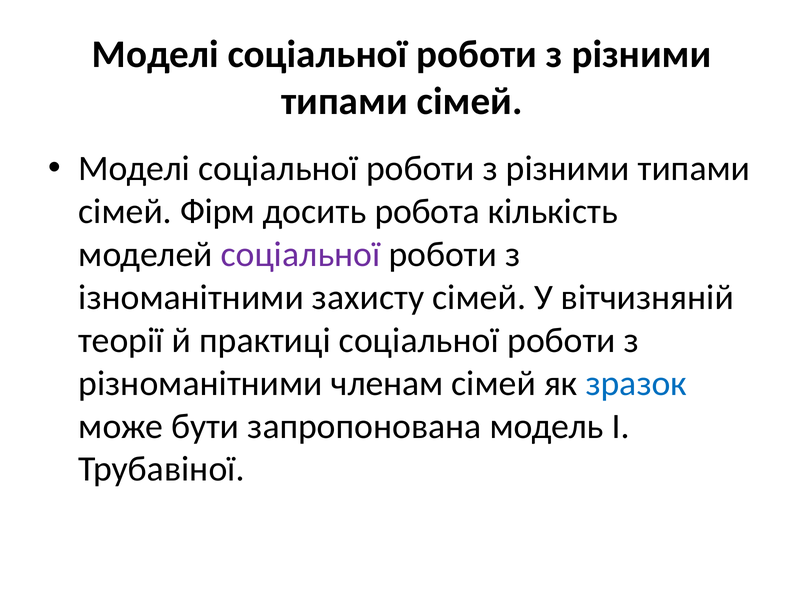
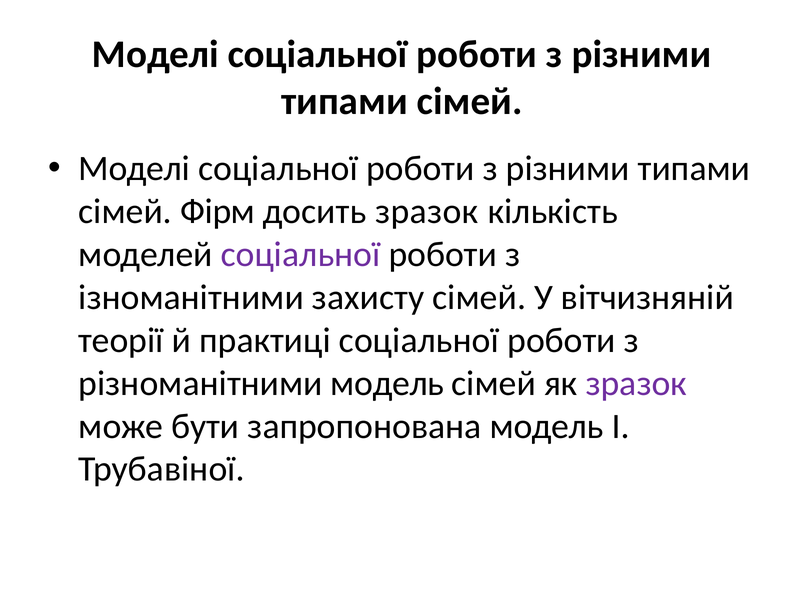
досить робота: робота -> зразок (427, 212)
різноманітними членам: членам -> модель (387, 383)
зразок colour: blue -> purple (636, 383)
